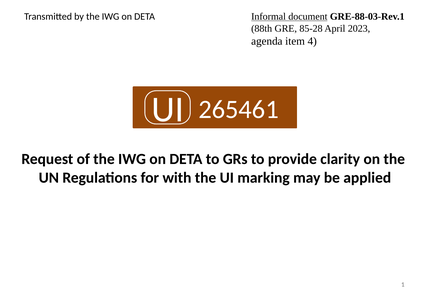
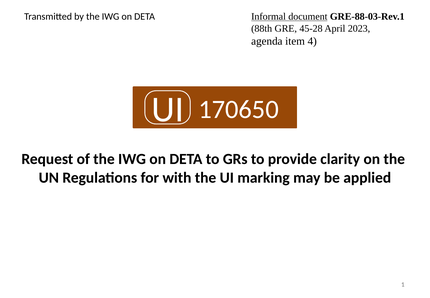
85-28: 85-28 -> 45-28 (311, 28)
265461: 265461 -> 170650 (239, 109)
